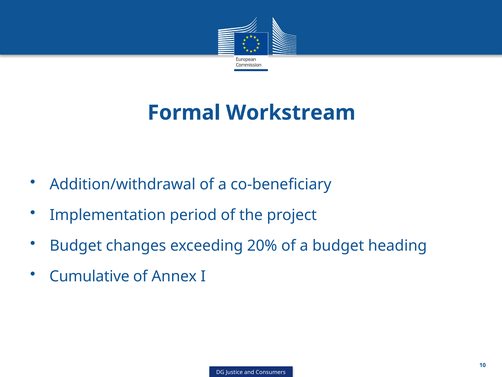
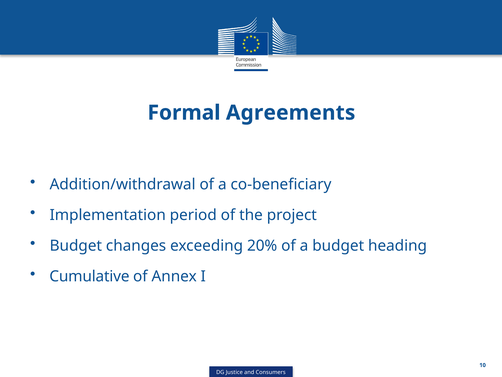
Workstream: Workstream -> Agreements (291, 113)
